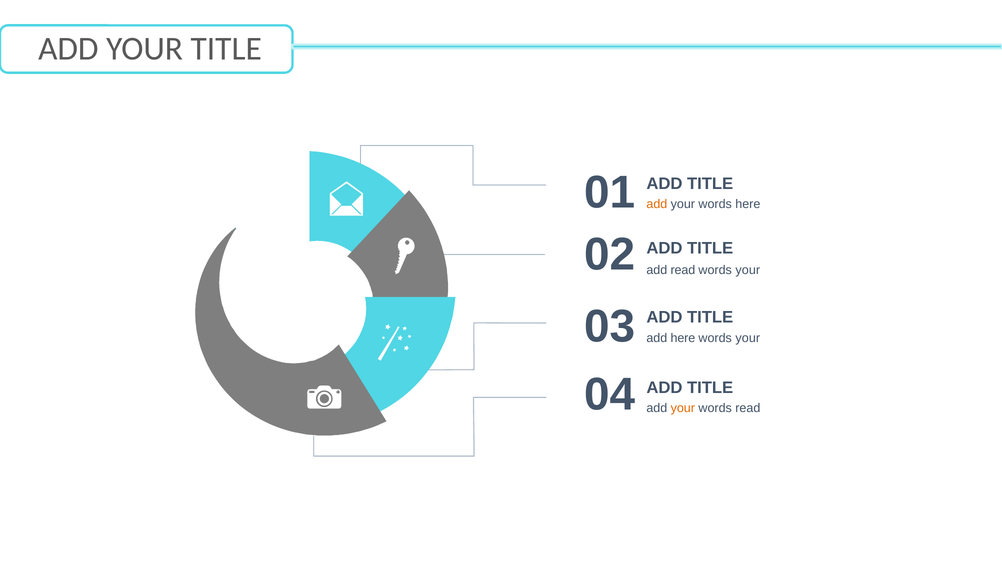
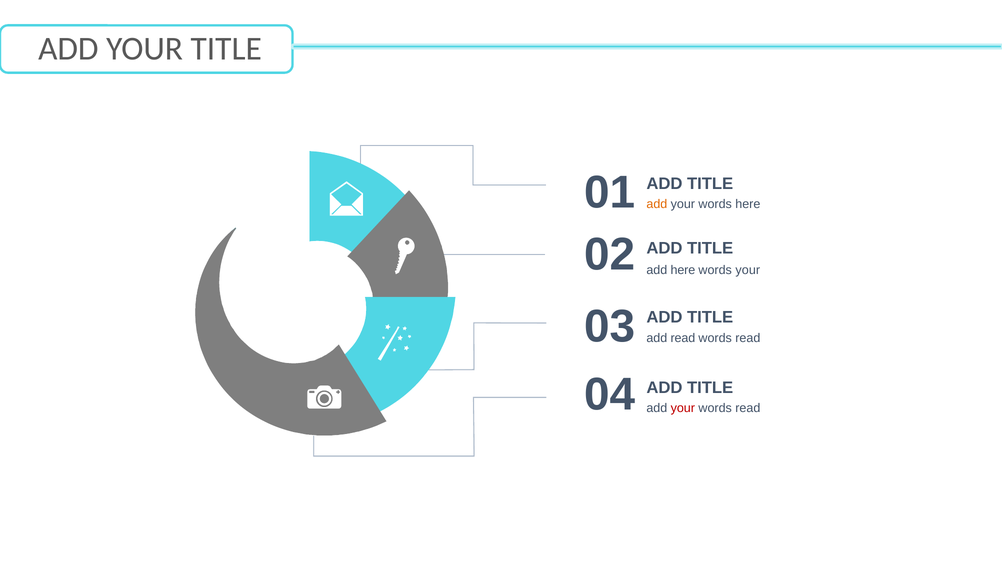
add read: read -> here (683, 270)
add here: here -> read (683, 338)
your: your -> read (748, 338)
your colour: orange -> red (683, 408)
